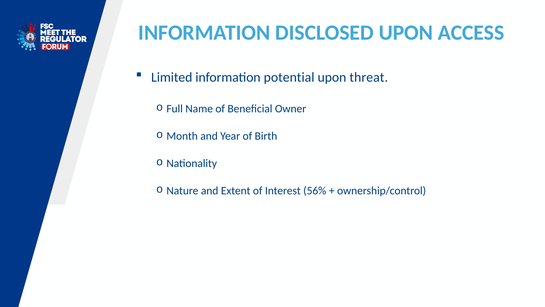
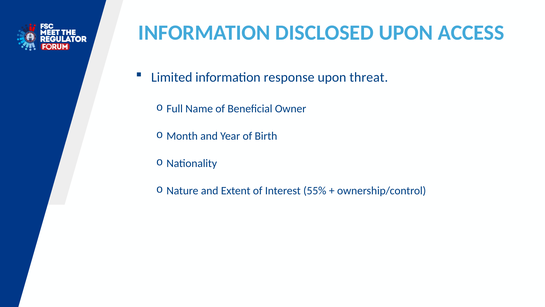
potential: potential -> response (289, 77)
56%: 56% -> 55% (315, 190)
